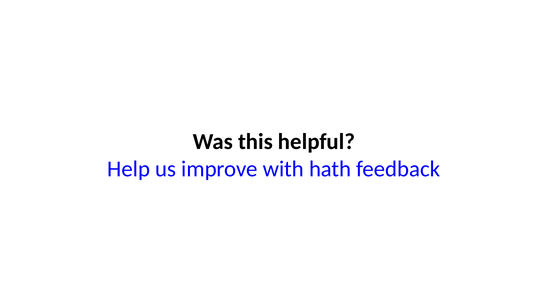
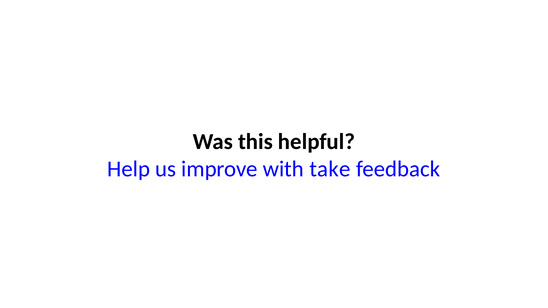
hath: hath -> take (330, 169)
